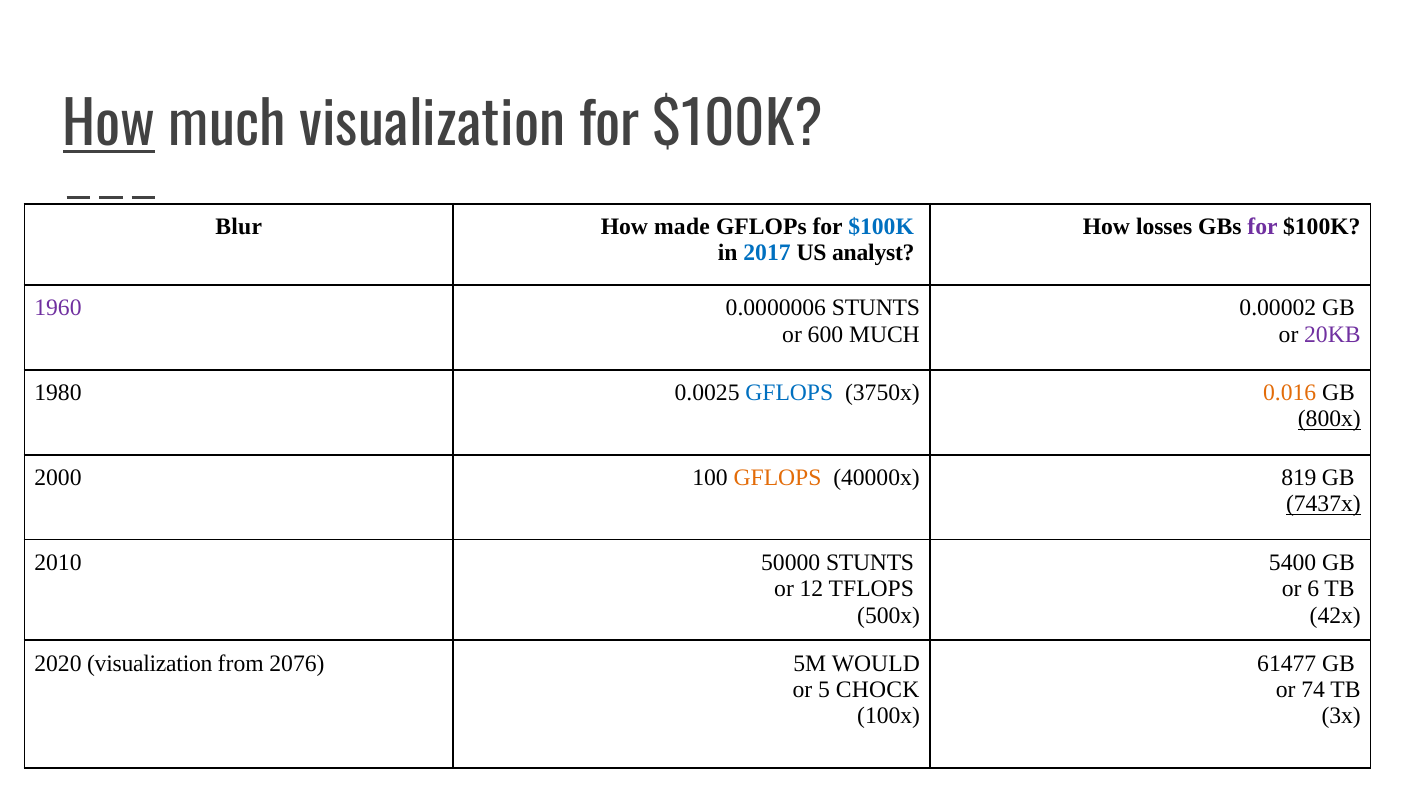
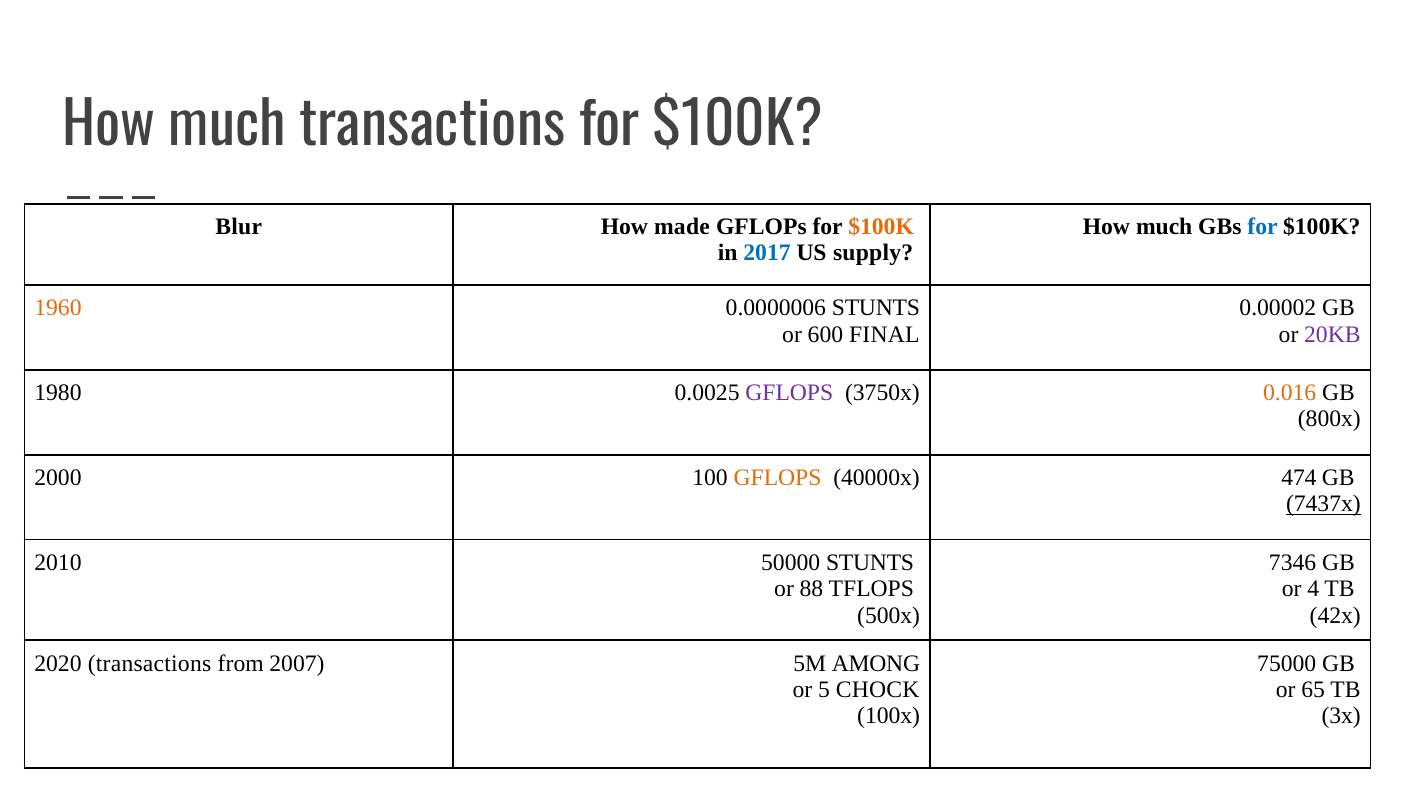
How underline: present -> none (109, 126)
much visualization: visualization -> transactions (432, 126)
$100K colour: blue -> orange (881, 227)
losses: losses -> much (1164, 227)
for colour: purple -> blue (1263, 227)
analyst: analyst -> supply (873, 253)
1960 colour: purple -> orange (58, 308)
600 MUCH: MUCH -> FINAL (884, 334)
GFLOPS colour: blue -> purple (789, 393)
800x underline: present -> none (1329, 419)
819: 819 -> 474 (1299, 478)
5400: 5400 -> 7346 (1293, 563)
12: 12 -> 88 (811, 589)
6: 6 -> 4 (1313, 589)
2020 visualization: visualization -> transactions (150, 663)
2076: 2076 -> 2007 (297, 663)
WOULD: WOULD -> AMONG (876, 663)
61477: 61477 -> 75000 (1287, 663)
74: 74 -> 65 (1313, 690)
